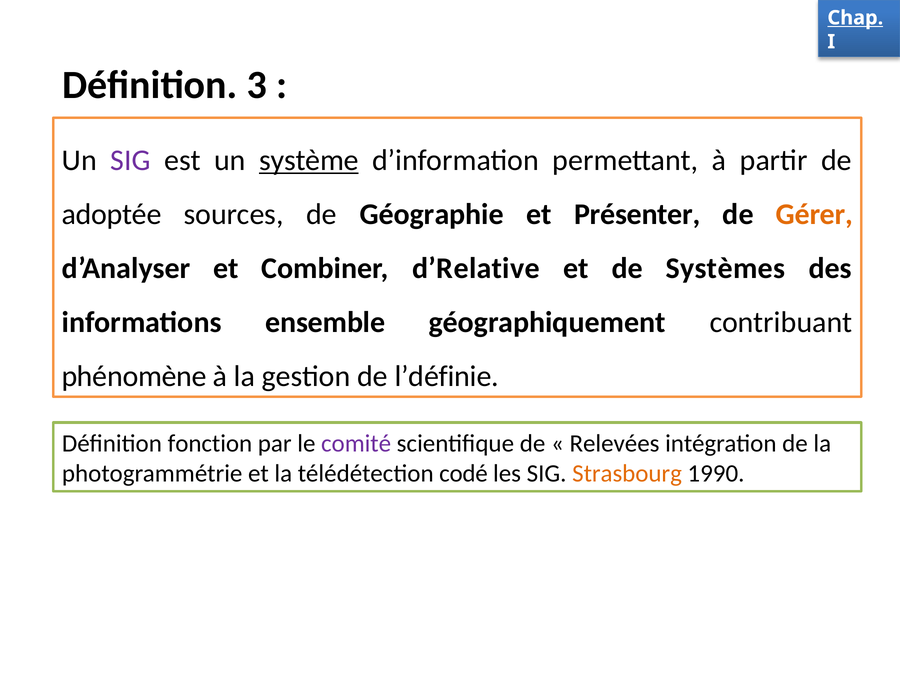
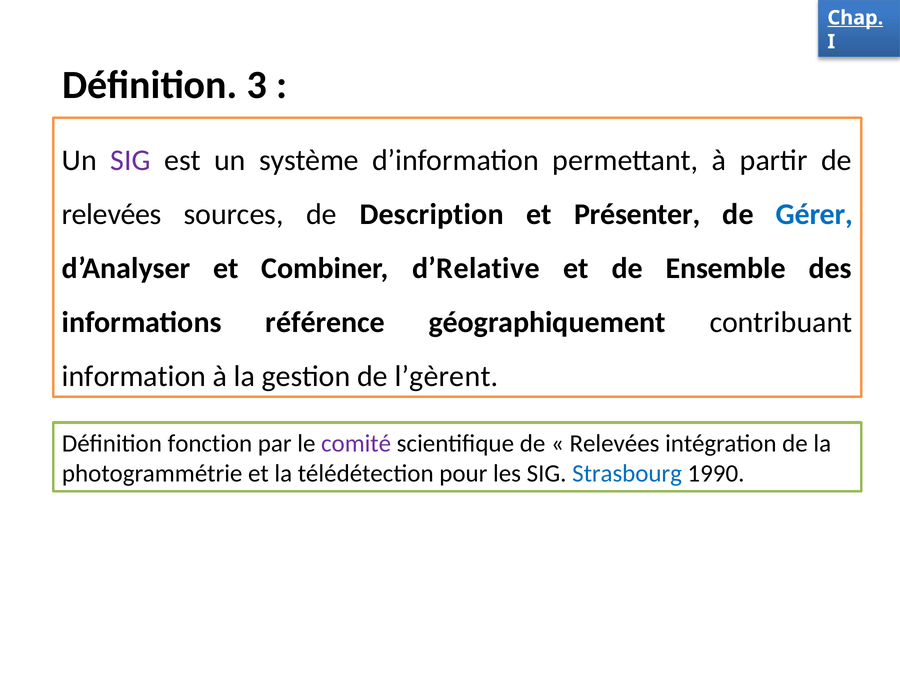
système underline: present -> none (309, 160)
adoptée: adoptée -> relevées (112, 214)
Géographie: Géographie -> Description (432, 214)
Gérer colour: orange -> blue (814, 214)
Systèmes: Systèmes -> Ensemble (726, 268)
ensemble: ensemble -> référence (325, 322)
phénomène: phénomène -> information (134, 376)
l’définie: l’définie -> l’gèrent (446, 376)
codé: codé -> pour (463, 474)
Strasbourg colour: orange -> blue (627, 474)
